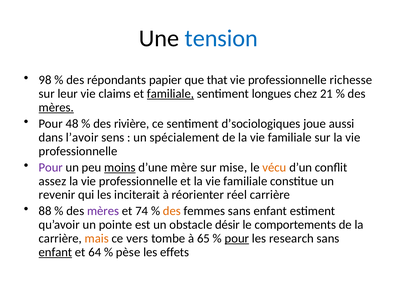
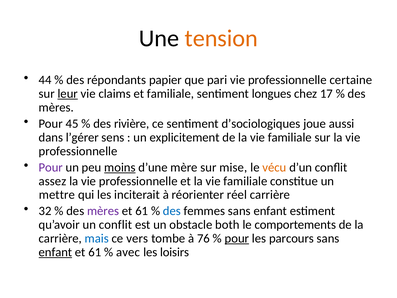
tension colour: blue -> orange (221, 38)
98: 98 -> 44 (45, 80)
that: that -> pari (217, 80)
richesse: richesse -> certaine (351, 80)
leur underline: none -> present (68, 94)
familiale underline: present -> none (170, 94)
21: 21 -> 17 (326, 94)
mères underline: present -> none (56, 107)
48: 48 -> 45 (72, 124)
l’avoir: l’avoir -> l’gérer (82, 137)
spécialement: spécialement -> explicitement (185, 137)
revenir: revenir -> mettre (57, 195)
88: 88 -> 32 (45, 211)
74: 74 -> 61 (142, 211)
des colour: orange -> blue (172, 211)
un pointe: pointe -> conflit (115, 225)
désir: désir -> both (227, 225)
mais colour: orange -> blue (97, 238)
65: 65 -> 76 (203, 238)
research: research -> parcours (291, 238)
64: 64 -> 61 (95, 252)
pèse: pèse -> avec (128, 252)
effets: effets -> loisirs (175, 252)
